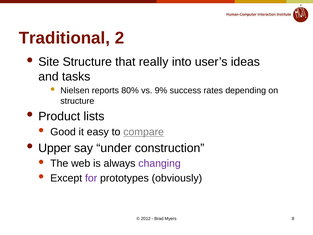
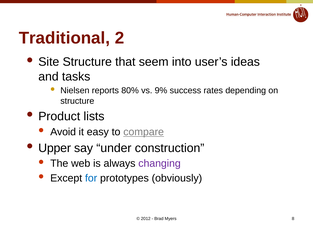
really: really -> seem (154, 62)
Good: Good -> Avoid (63, 132)
for colour: purple -> blue (91, 178)
